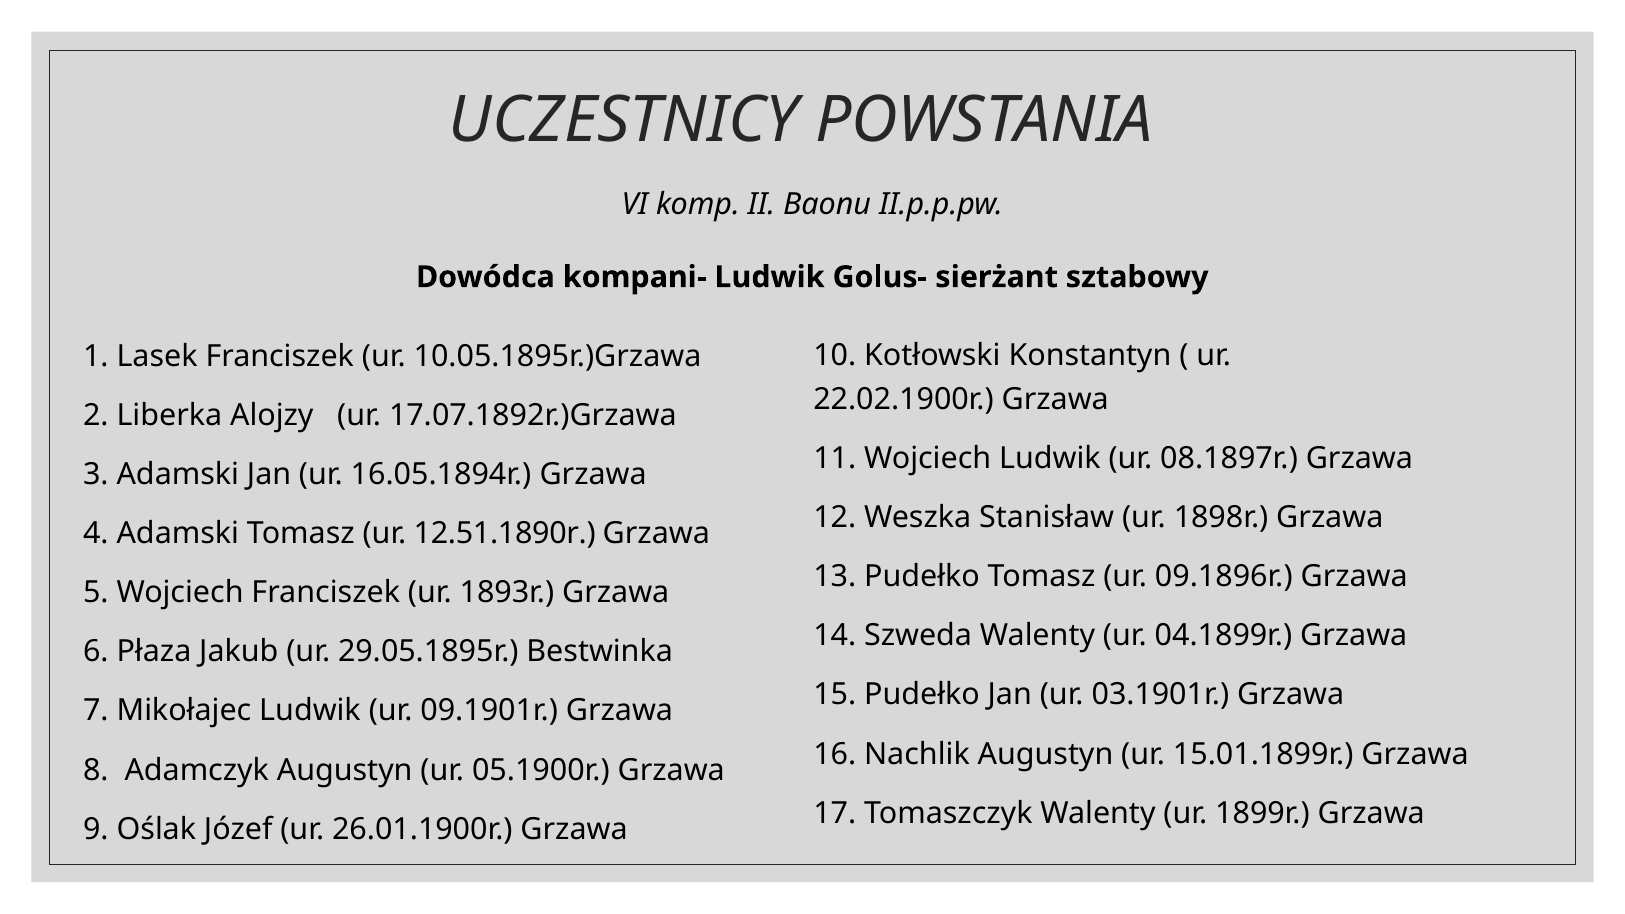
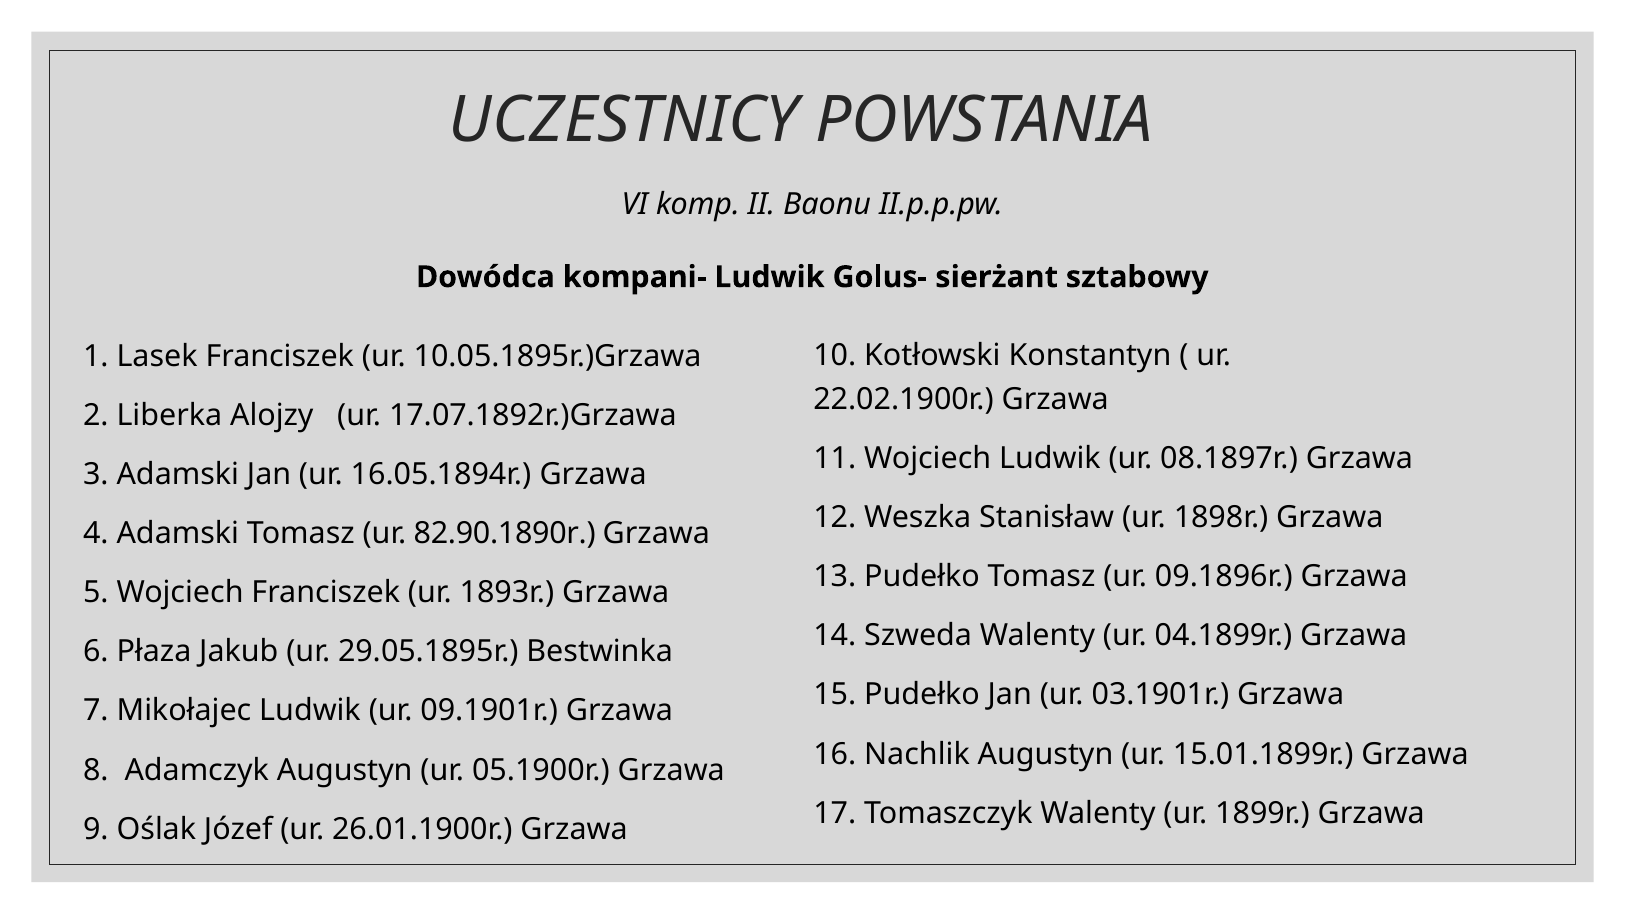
12.51.1890r: 12.51.1890r -> 82.90.1890r (505, 534)
